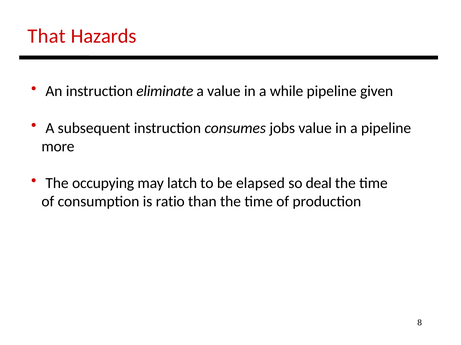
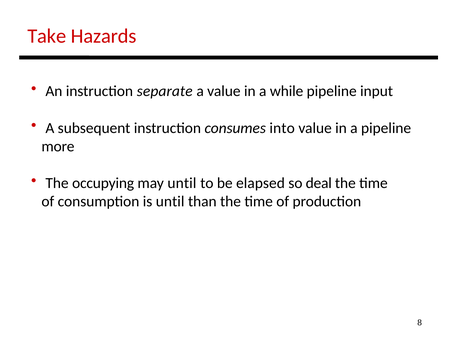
That: That -> Take (47, 36)
eliminate: eliminate -> separate (165, 91)
given: given -> input (377, 91)
jobs: jobs -> into (282, 128)
may latch: latch -> until (182, 184)
is ratio: ratio -> until (170, 202)
